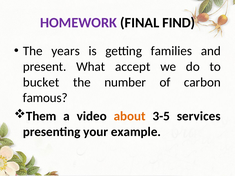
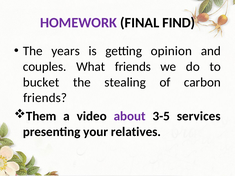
families: families -> opinion (171, 51)
present: present -> couples (45, 67)
What accept: accept -> friends (133, 67)
number: number -> stealing (125, 82)
famous: famous -> friends (45, 98)
about colour: orange -> purple (130, 116)
example: example -> relatives (136, 132)
